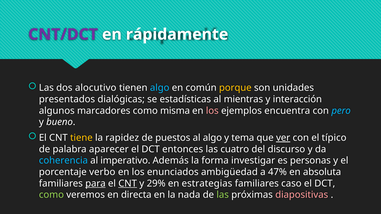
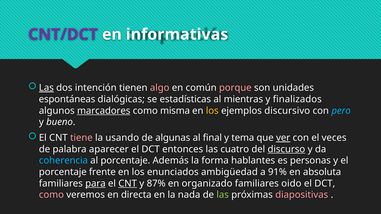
rápidamente: rápidamente -> informativas (177, 34)
Las underline: none -> present (46, 88)
alocutivo: alocutivo -> intención (96, 88)
algo colour: light blue -> pink (160, 88)
porque colour: yellow -> pink (235, 88)
presentados: presentados -> espontáneas (67, 99)
interacción: interacción -> finalizados (297, 99)
marcadores underline: none -> present (104, 111)
los colour: pink -> yellow (212, 111)
encuentra: encuentra -> discursivo (287, 111)
tiene colour: yellow -> pink (81, 138)
rapidez: rapidez -> usando (122, 138)
puestos: puestos -> algunas (173, 138)
al algo: algo -> final (212, 138)
típico: típico -> veces (334, 138)
discurso underline: none -> present (286, 149)
al imperativo: imperativo -> porcentaje (125, 161)
investigar: investigar -> hablantes (253, 161)
verbo: verbo -> frente (102, 172)
47%: 47% -> 91% (277, 172)
29%: 29% -> 87% (156, 184)
estrategias: estrategias -> organizado (207, 184)
caso: caso -> oido (291, 184)
como colour: light green -> pink (51, 195)
